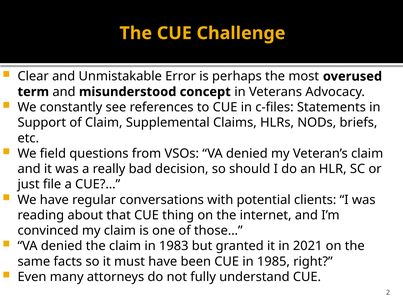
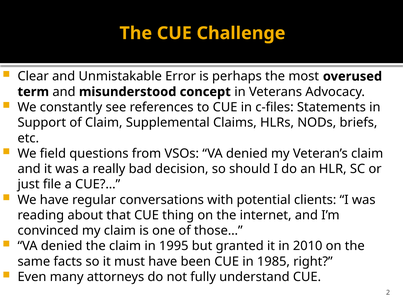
1983: 1983 -> 1995 (174, 246)
2021: 2021 -> 2010 (308, 246)
